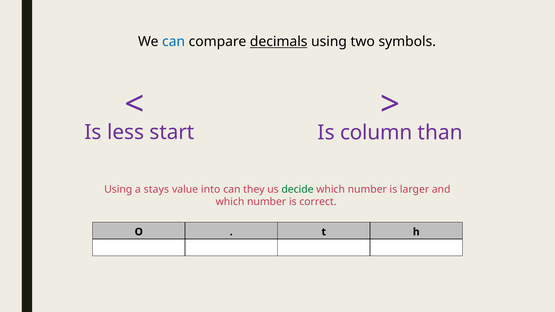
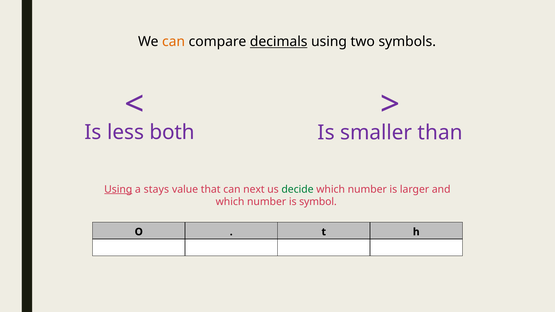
can colour: blue -> orange (174, 42)
start: start -> both (172, 132)
column: column -> smaller (376, 133)
Using underline: none -> present (118, 189)
into: into -> that (211, 189)
they: they -> next (254, 189)
correct: correct -> symbol (318, 202)
